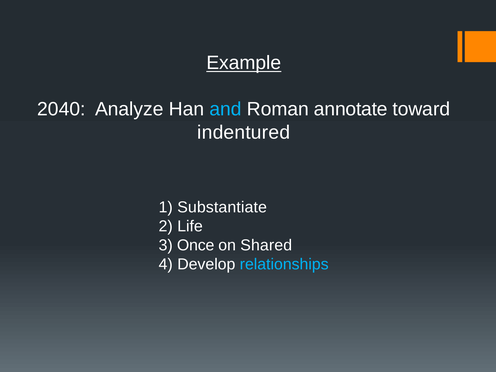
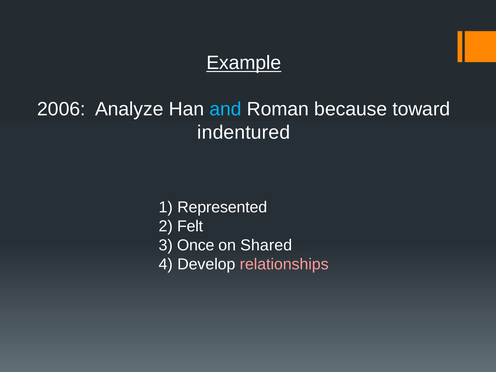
2040: 2040 -> 2006 (61, 109)
annotate: annotate -> because (351, 109)
Substantiate: Substantiate -> Represented (222, 207)
Life: Life -> Felt (190, 226)
relationships colour: light blue -> pink (284, 264)
